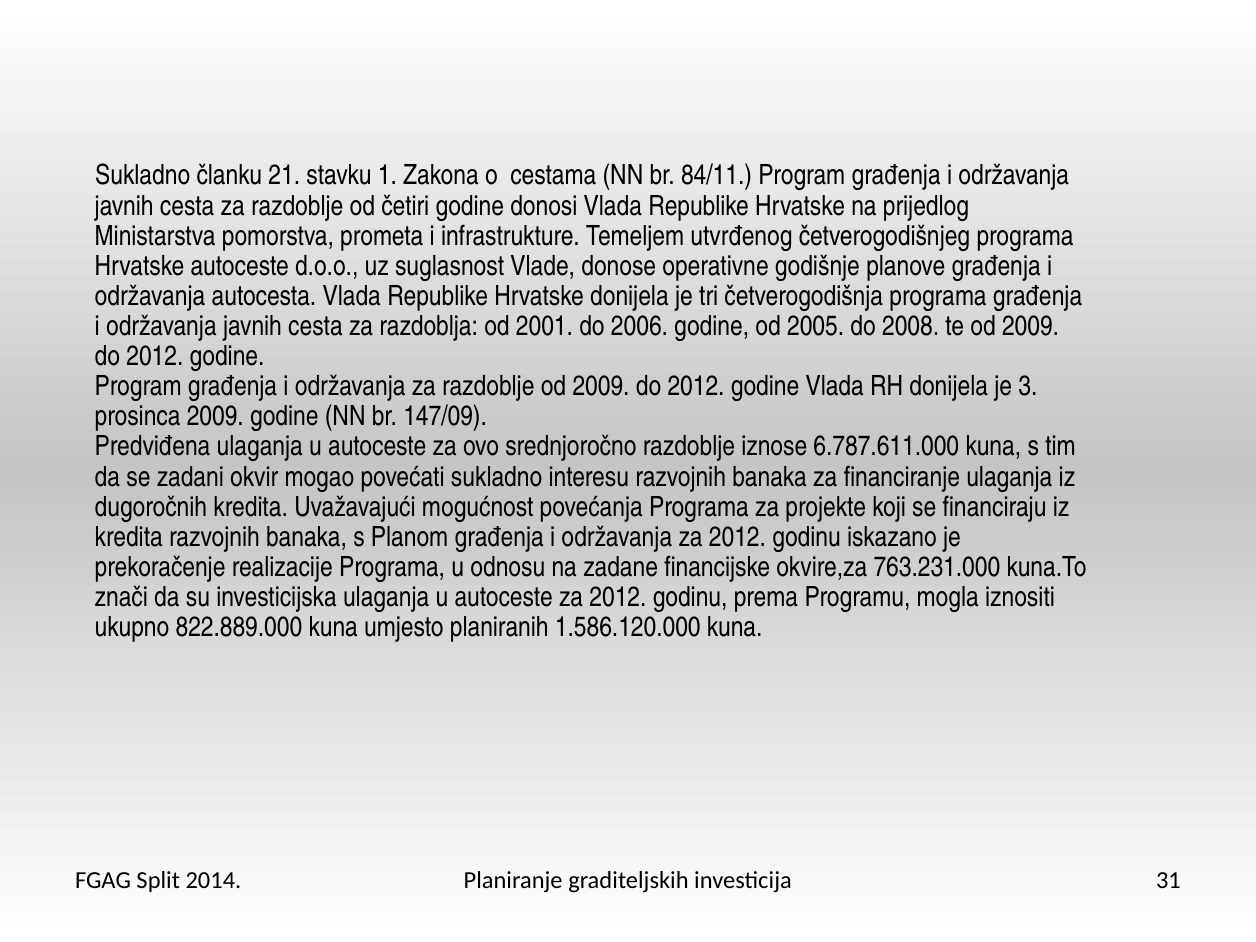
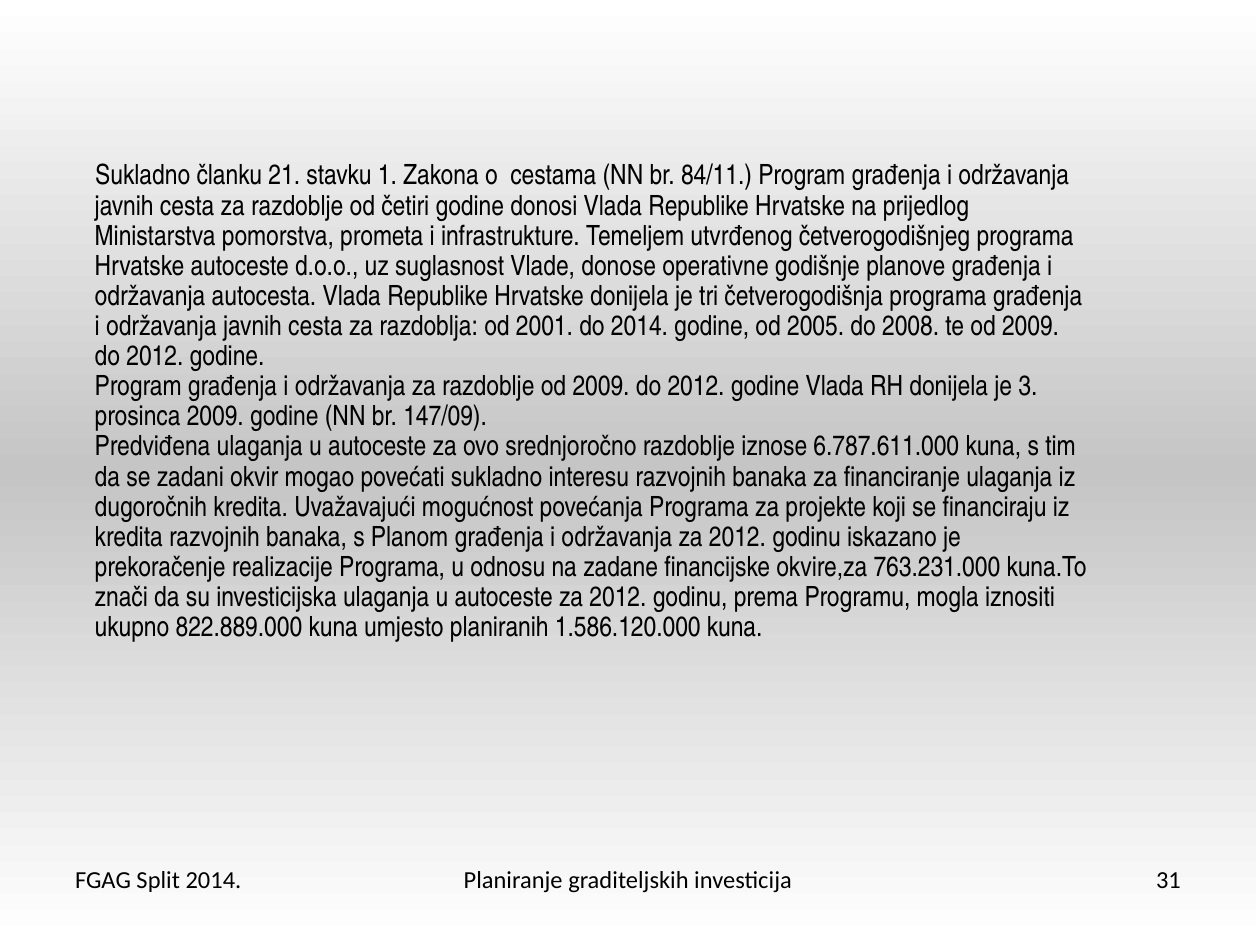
do 2006: 2006 -> 2014 (640, 326)
